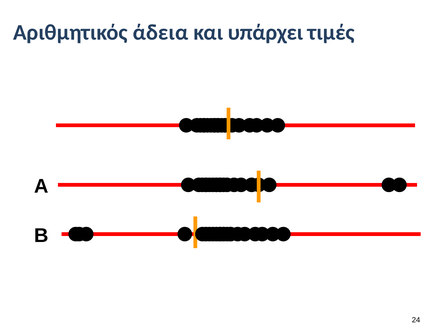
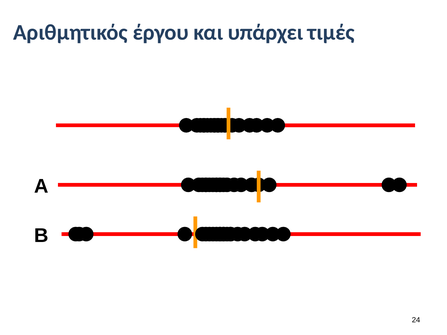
άδεια: άδεια -> έργου (161, 33)
